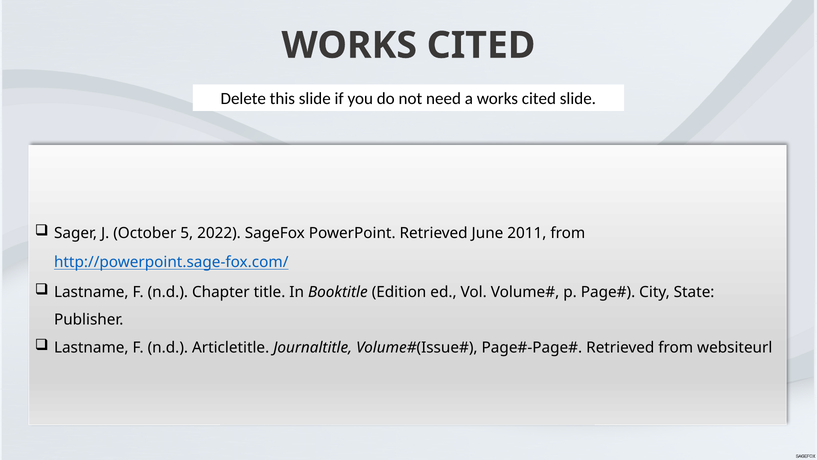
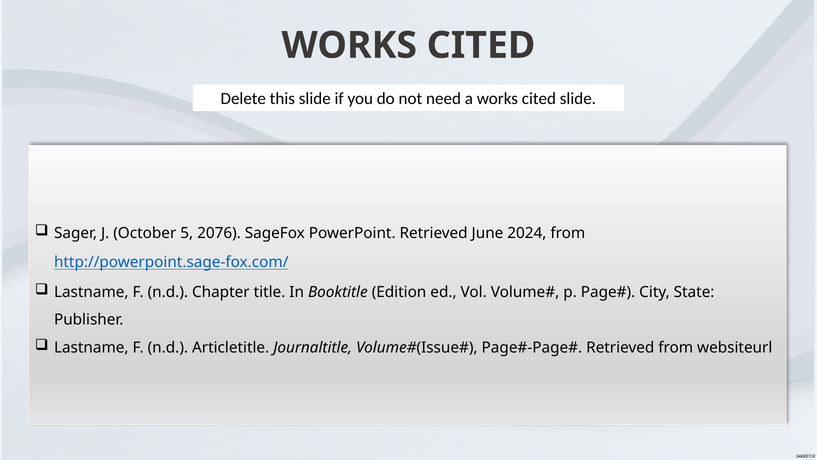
2022: 2022 -> 2076 (219, 233)
2011: 2011 -> 2024 (527, 233)
